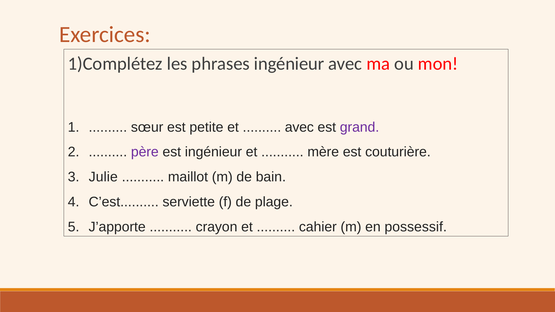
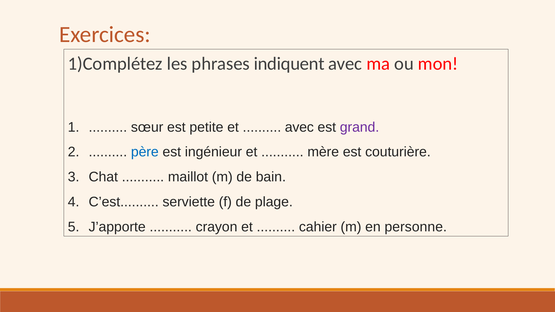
phrases ingénieur: ingénieur -> indiquent (289, 64)
père colour: purple -> blue (145, 152)
Julie: Julie -> Chat (103, 177)
possessif: possessif -> personne (416, 227)
